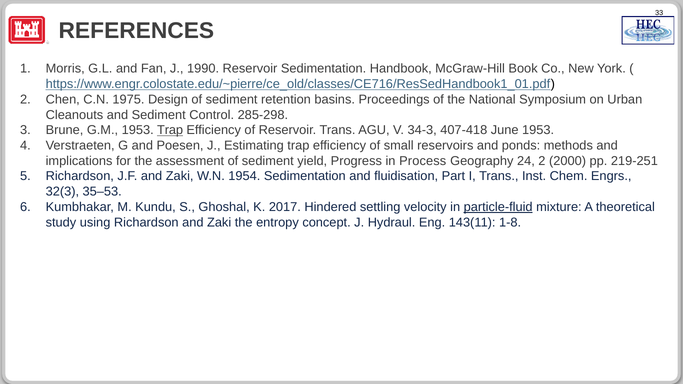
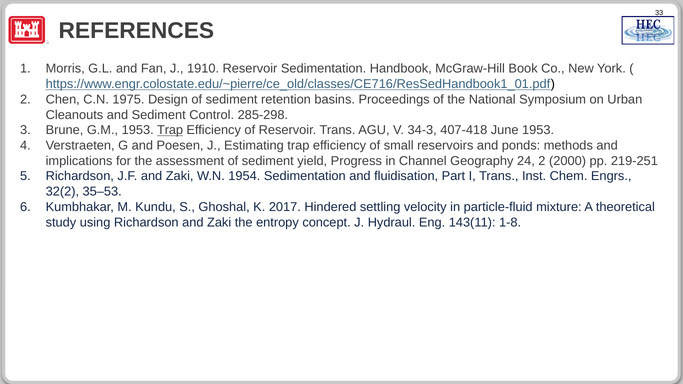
1990: 1990 -> 1910 (203, 69)
Process: Process -> Channel (423, 161)
32(3: 32(3 -> 32(2 (62, 192)
particle-fluid underline: present -> none (498, 207)
